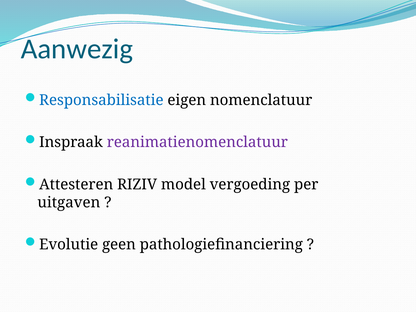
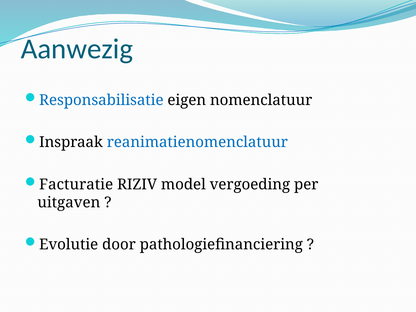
reanimatienomenclatuur colour: purple -> blue (197, 142)
Attesteren: Attesteren -> Facturatie (76, 184)
geen: geen -> door (119, 245)
